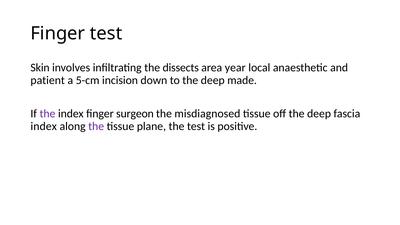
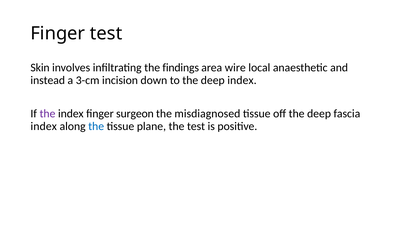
dissects: dissects -> findings (181, 68)
year: year -> wire (235, 68)
patient: patient -> instead (48, 80)
5-cm: 5-cm -> 3-cm (88, 80)
deep made: made -> index (242, 80)
the colour: purple -> blue (96, 126)
